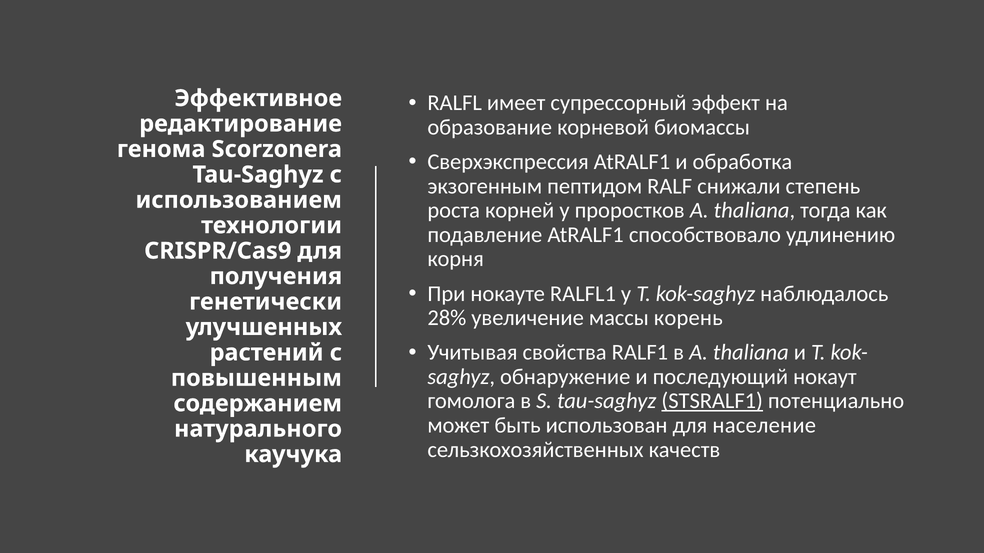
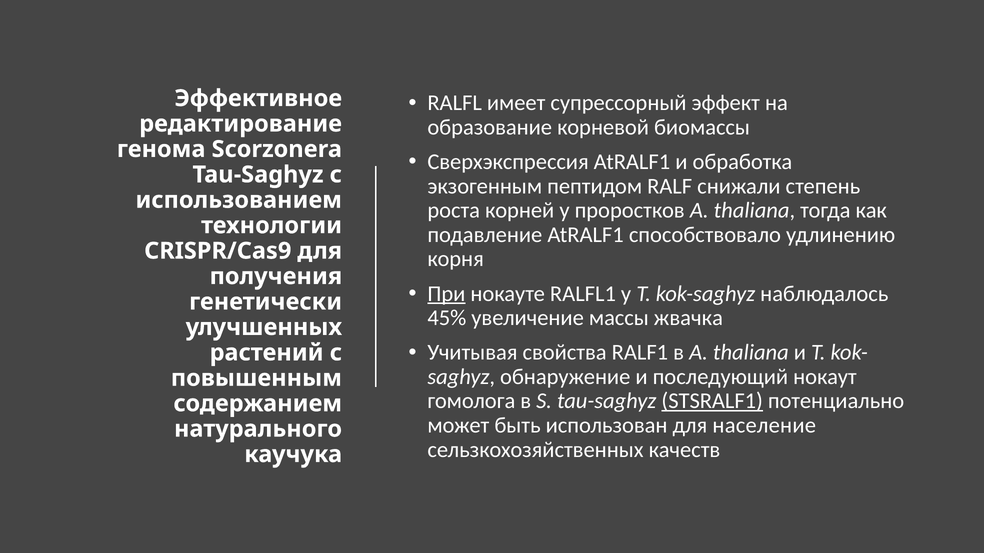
При underline: none -> present (446, 294)
28%: 28% -> 45% (447, 318)
корень: корень -> жвачка (688, 318)
